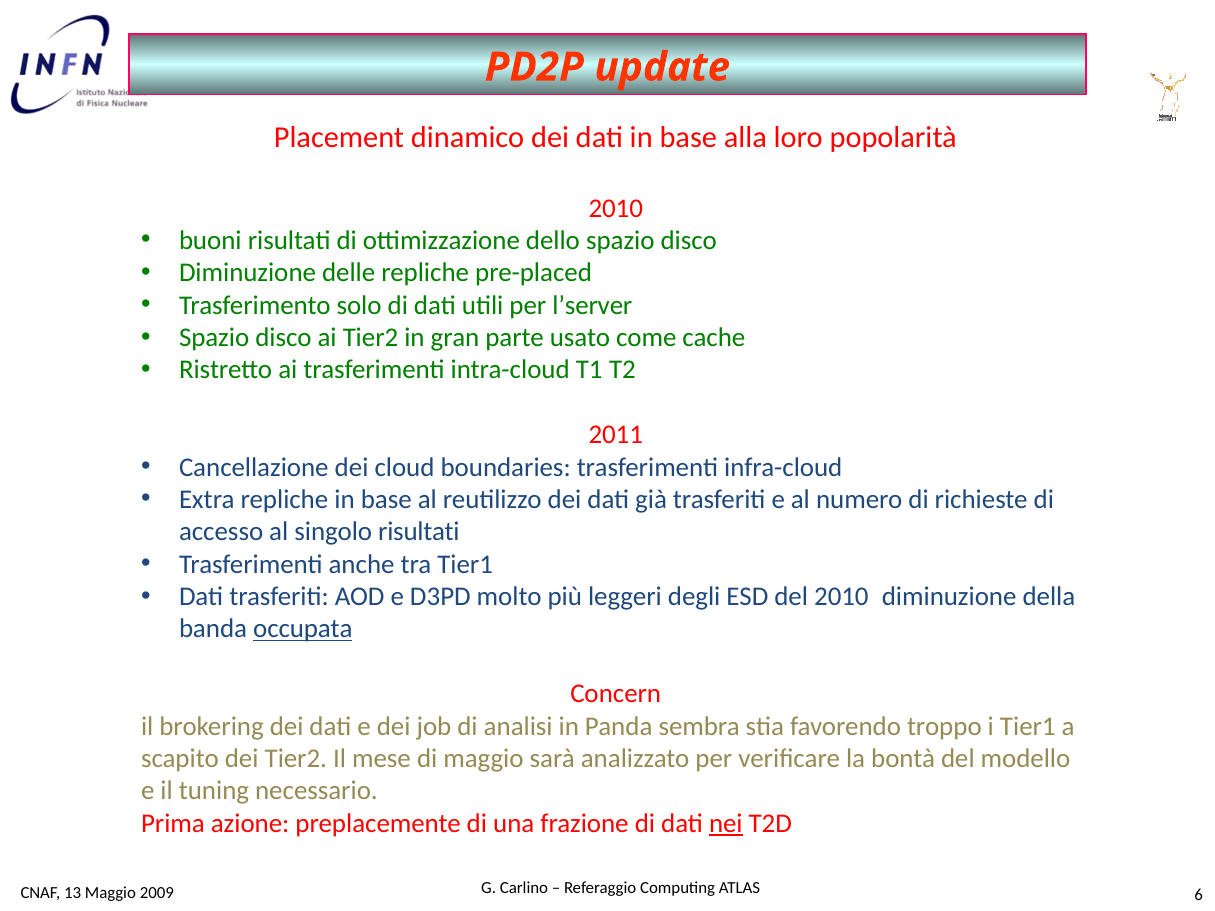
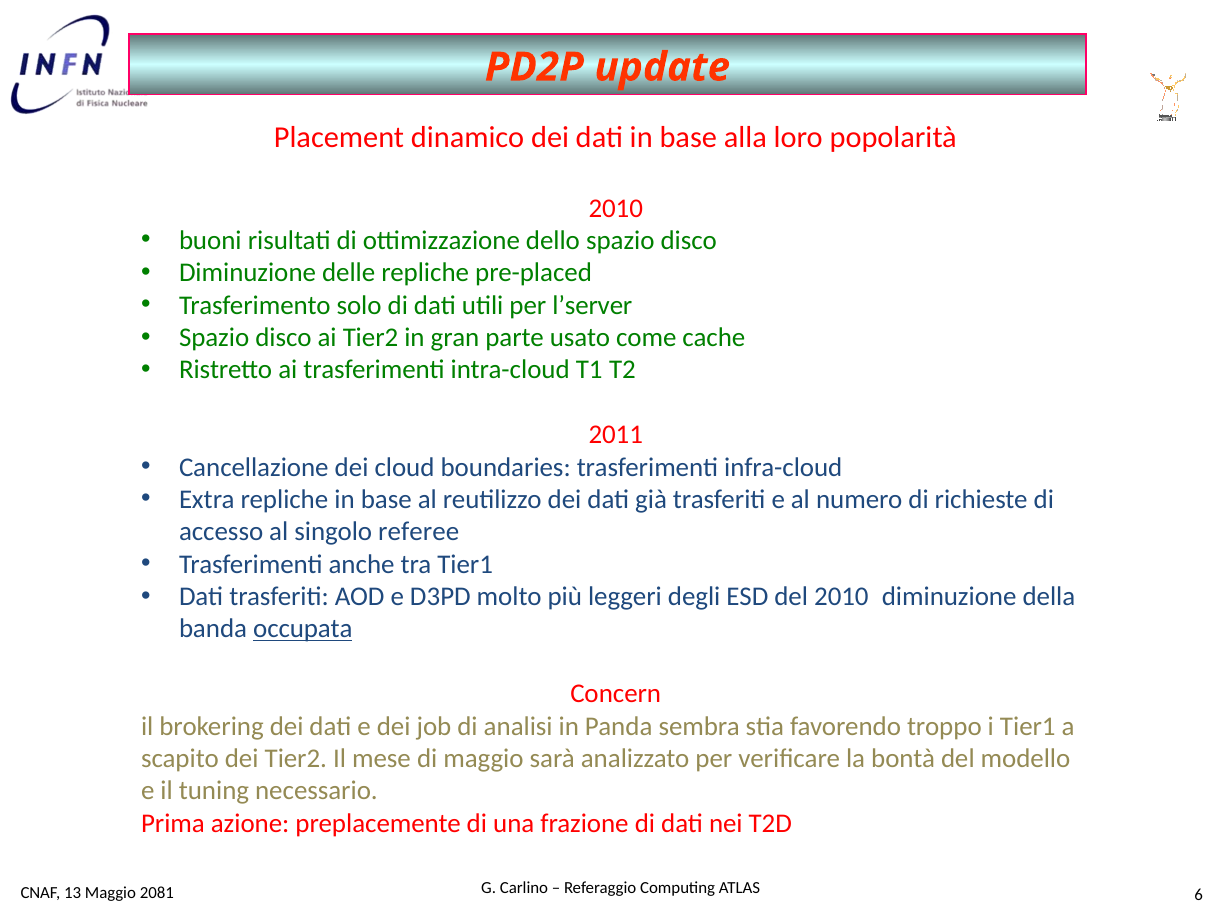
singolo risultati: risultati -> referee (419, 532)
nei underline: present -> none (726, 824)
2009: 2009 -> 2081 (157, 893)
